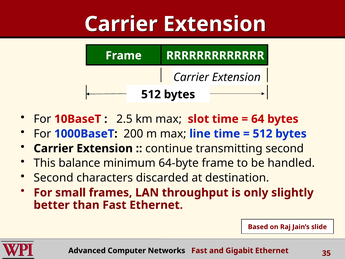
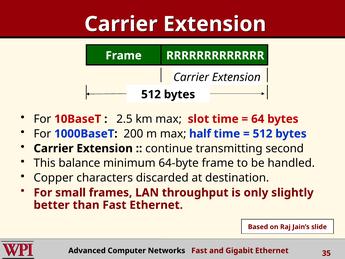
line: line -> half (200, 134)
Second: Second -> Copper (54, 178)
